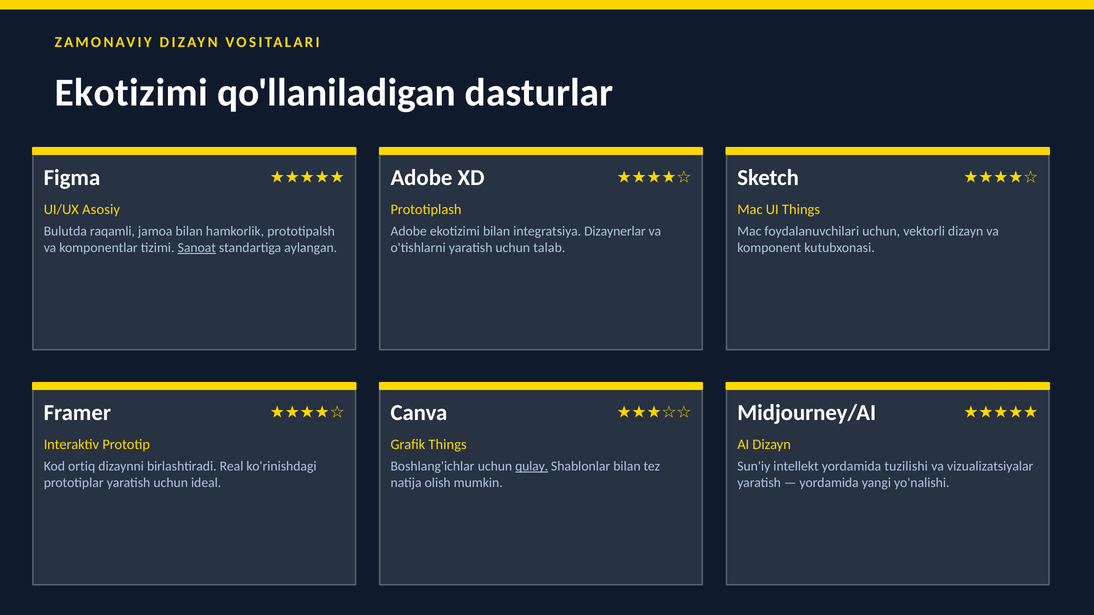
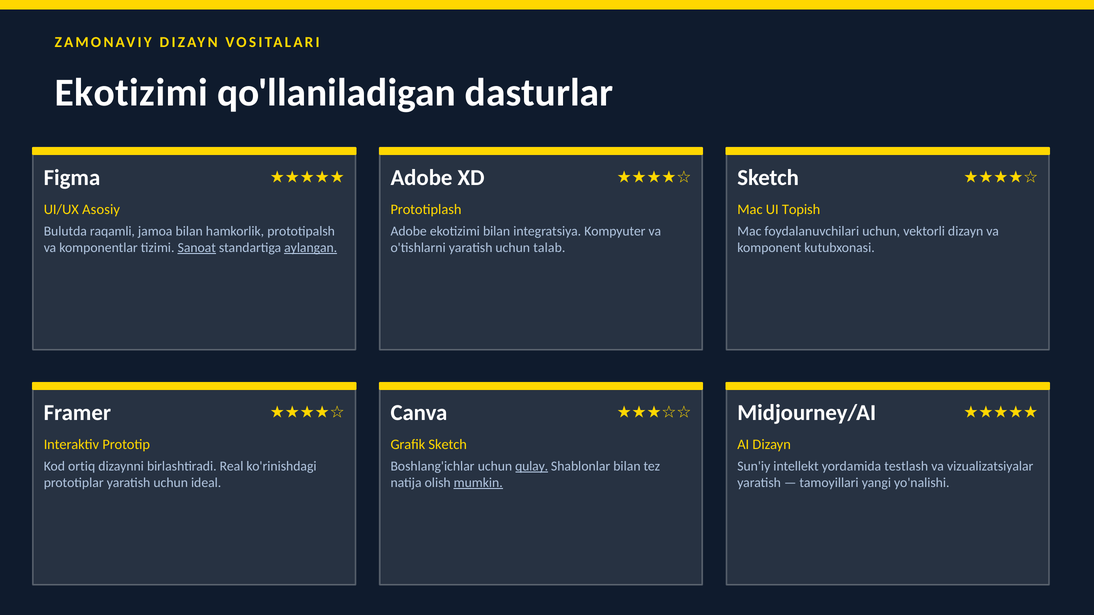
UI Things: Things -> Topish (801, 209)
Dizaynerlar: Dizaynerlar -> Kompyuter (615, 231)
aylangan underline: none -> present (311, 248)
Grafik Things: Things -> Sketch (448, 445)
tuzilishi: tuzilishi -> testlash (906, 466)
mumkin underline: none -> present (478, 483)
yordamida: yordamida -> tamoyillari (829, 483)
